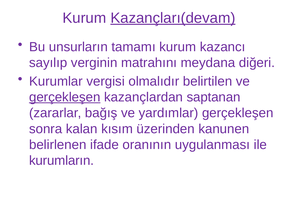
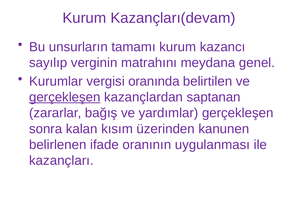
Kazançları(devam underline: present -> none (173, 18)
diğeri: diğeri -> genel (257, 63)
olmalıdır: olmalıdır -> oranında (154, 81)
kurumların: kurumların -> kazançları (61, 161)
